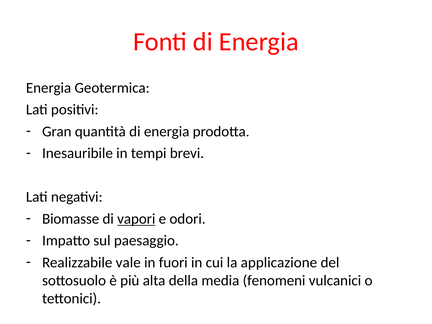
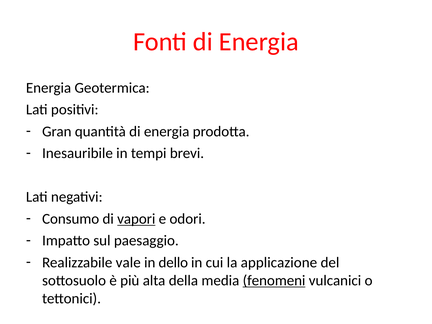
Biomasse: Biomasse -> Consumo (71, 219)
fuori: fuori -> dello (173, 263)
fenomeni underline: none -> present (274, 281)
